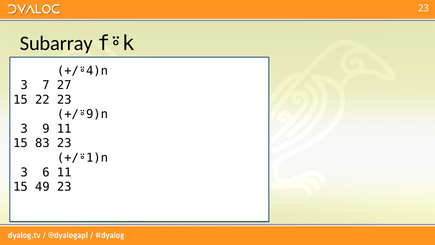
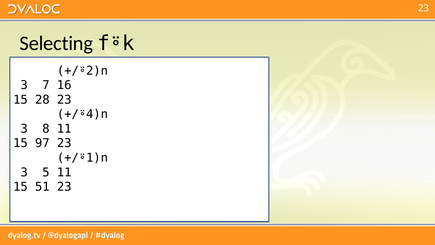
Subarray: Subarray -> Selecting (56, 43)
+/⍤4)n: +/⍤4)n -> +/⍤2)n (82, 71)
27: 27 -> 16 (64, 85)
22: 22 -> 28 (42, 100)
+/⍤9)n: +/⍤9)n -> +/⍤4)n (82, 114)
9: 9 -> 8 (46, 129)
83: 83 -> 97 (42, 143)
6: 6 -> 5 (46, 172)
49: 49 -> 51 (42, 187)
